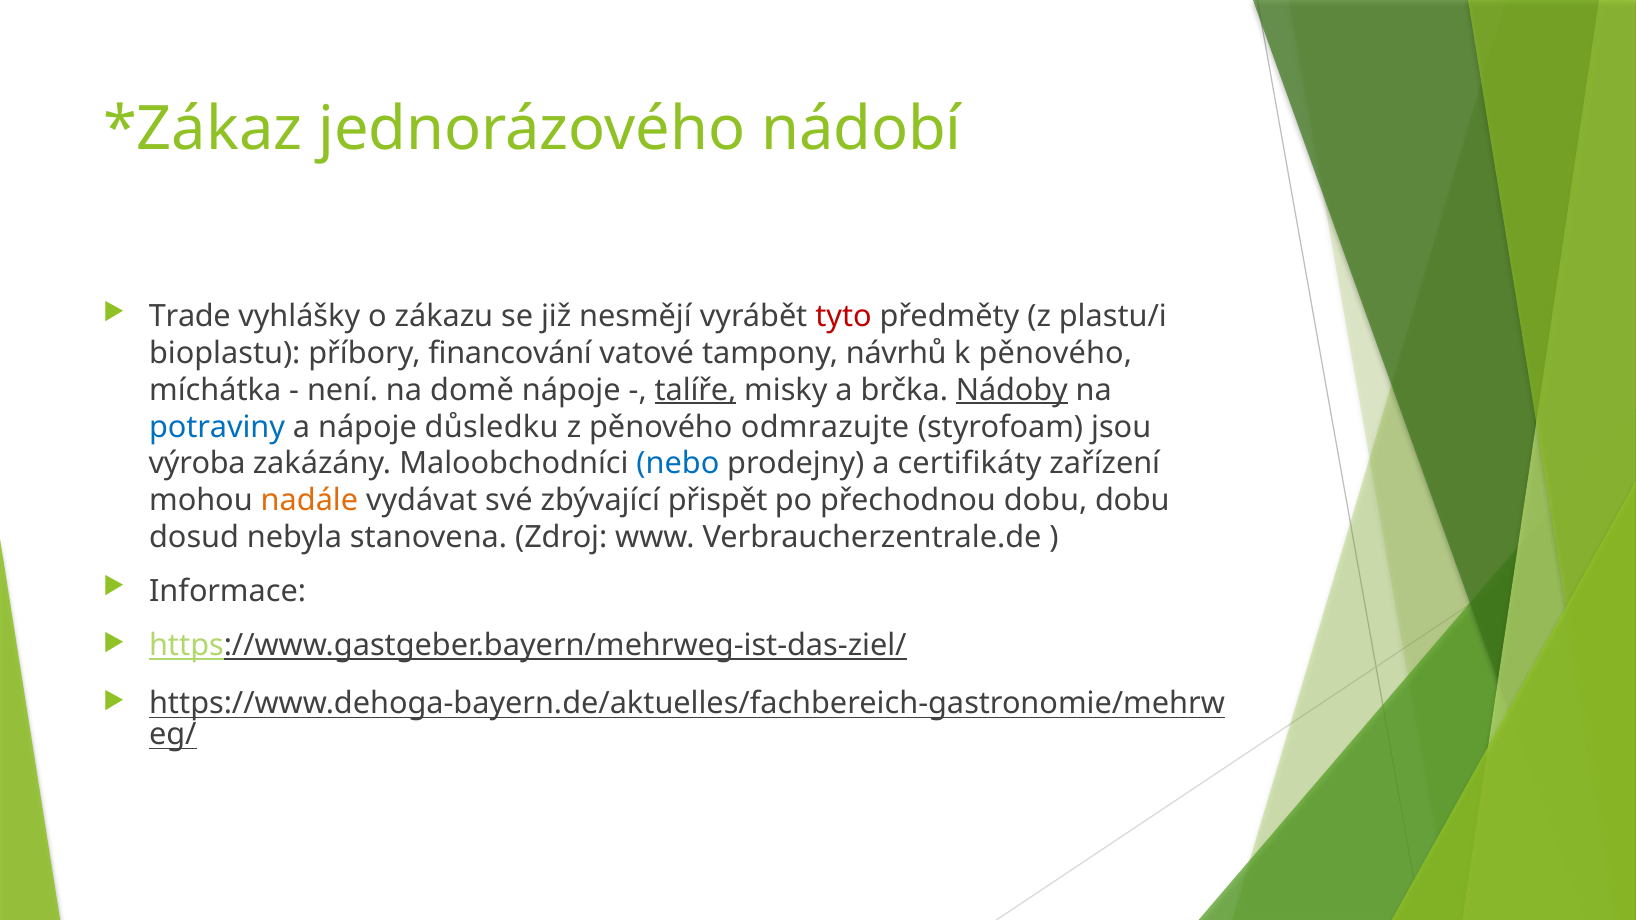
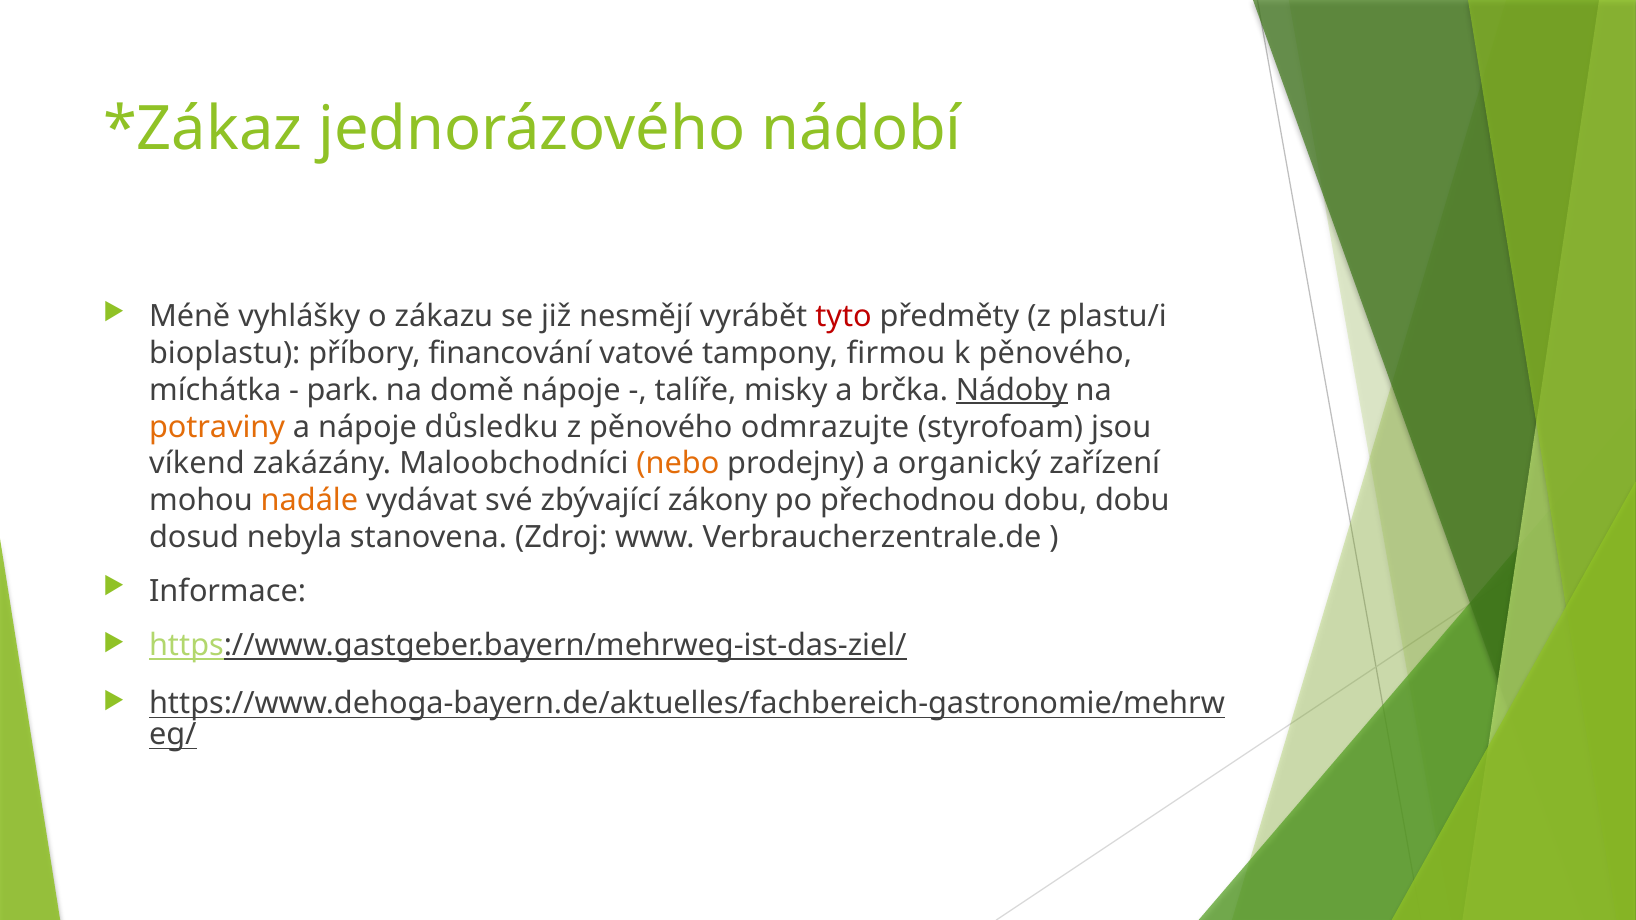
Trade: Trade -> Méně (190, 317)
návrhů: návrhů -> firmou (896, 353)
není: není -> park (343, 390)
talíře underline: present -> none (696, 390)
potraviny colour: blue -> orange (217, 427)
výroba: výroba -> víkend (197, 464)
nebo colour: blue -> orange (678, 464)
certifikáty: certifikáty -> organický (969, 464)
přispět: přispět -> zákony (718, 501)
